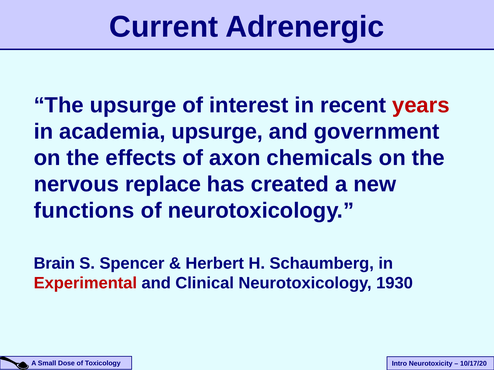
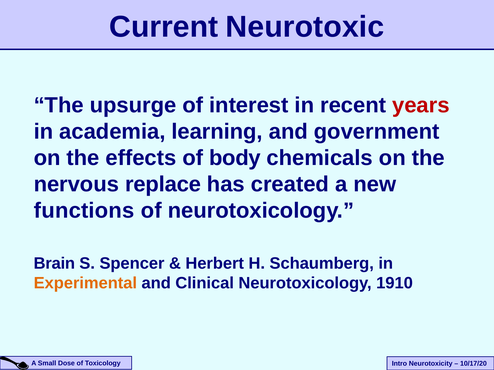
Adrenergic: Adrenergic -> Neurotoxic (305, 27)
academia upsurge: upsurge -> learning (217, 132)
axon: axon -> body (235, 158)
Experimental colour: red -> orange (85, 283)
1930: 1930 -> 1910 (395, 283)
